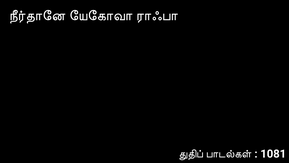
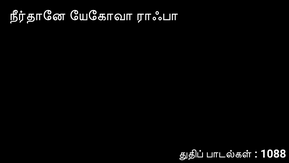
1081: 1081 -> 1088 (273, 153)
